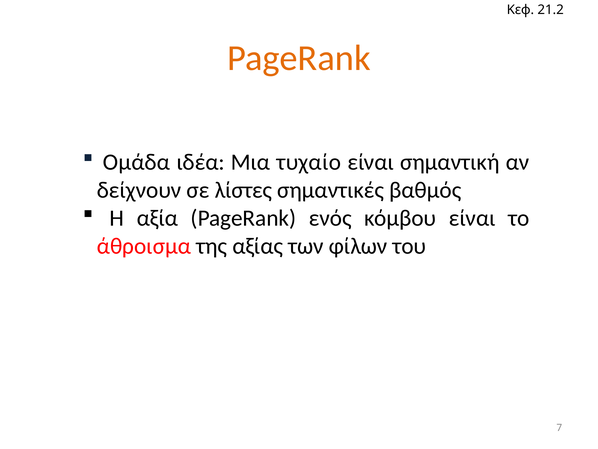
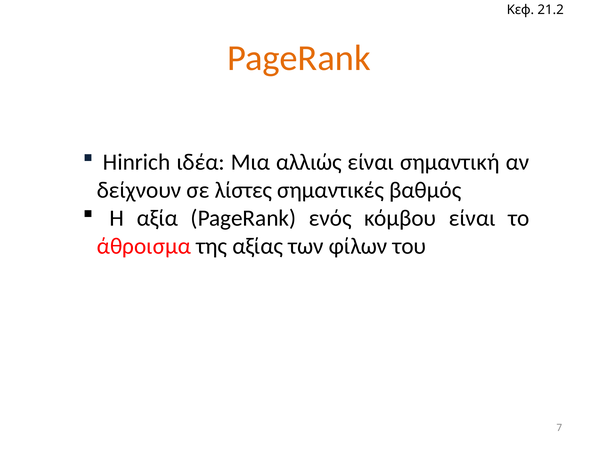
Ομάδα: Ομάδα -> Hinrich (137, 162)
τυχαίο: τυχαίο -> αλλιώς (309, 162)
